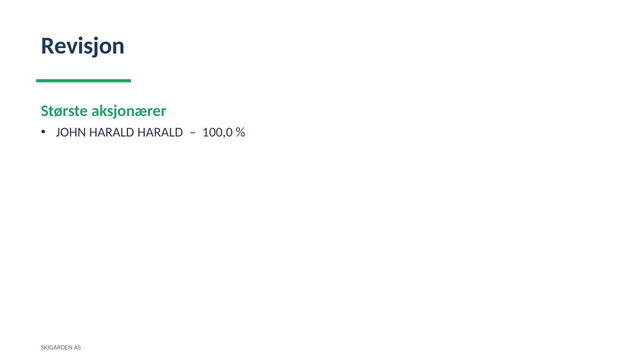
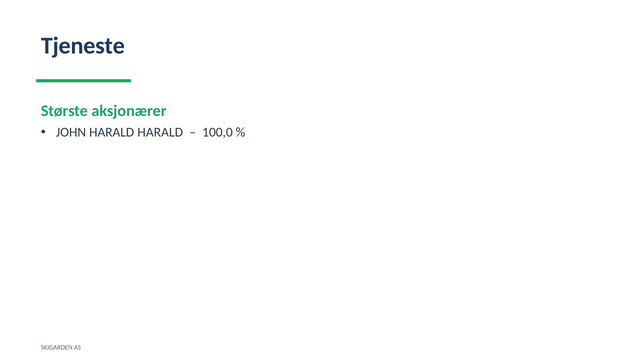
Revisjon: Revisjon -> Tjeneste (83, 46)
